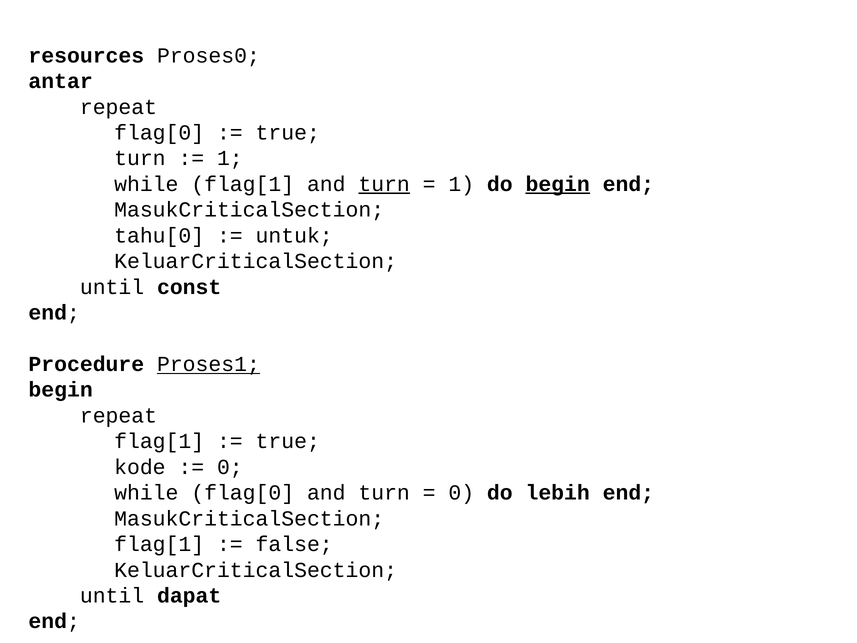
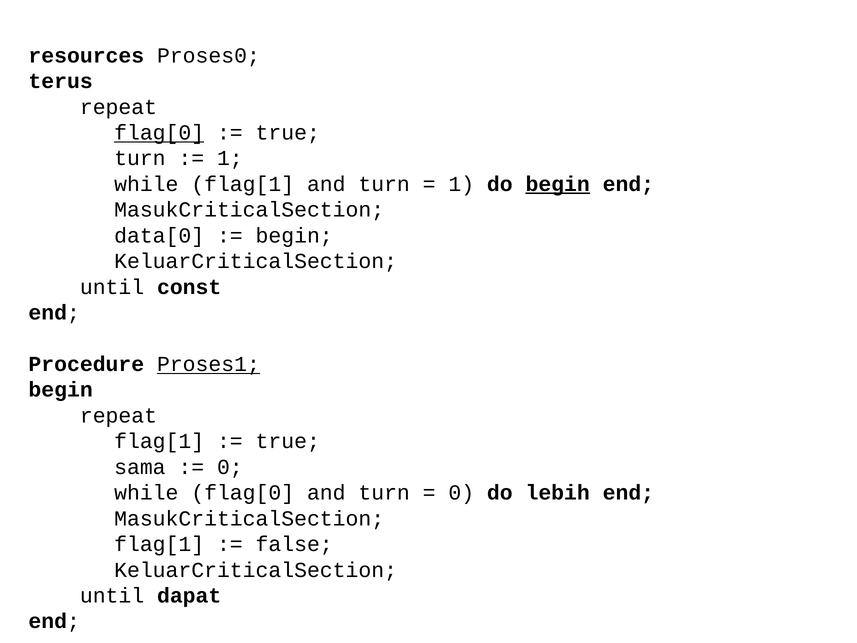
antar: antar -> terus (61, 81)
flag[0 underline: none -> present (159, 133)
turn underline: present -> none (384, 184)
tahu[0: tahu[0 -> data[0 (159, 235)
untuk: untuk -> begin (294, 235)
kode: kode -> sama (140, 467)
